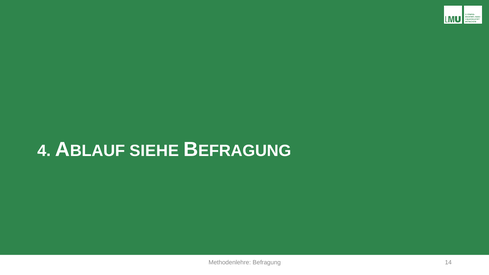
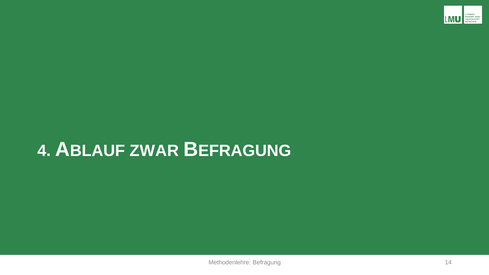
SIEHE: SIEHE -> ZWAR (154, 151)
